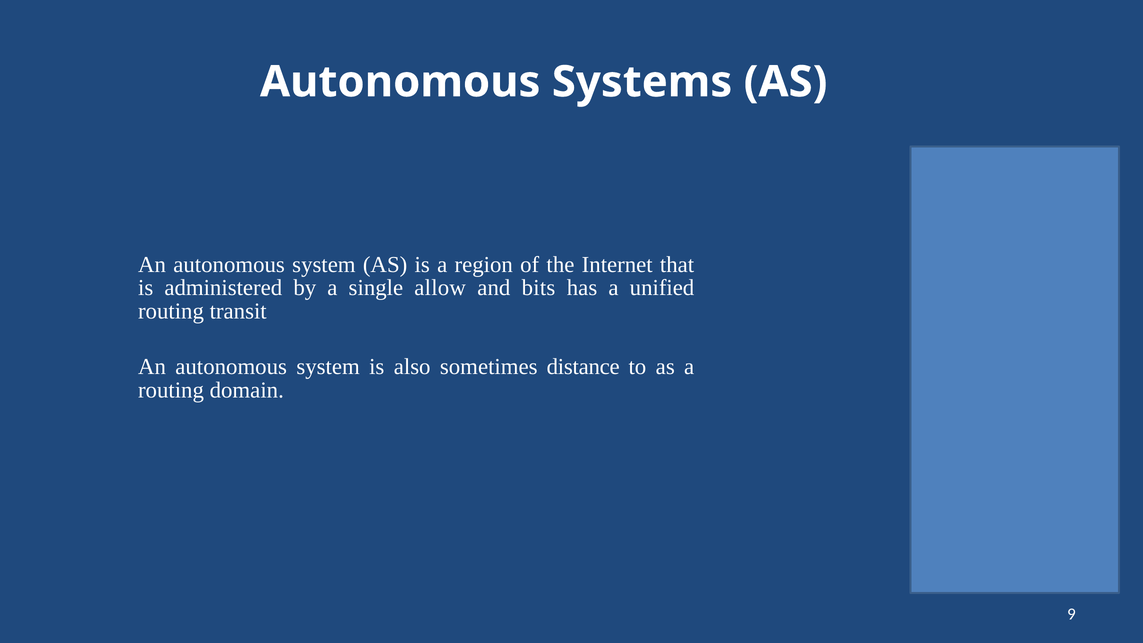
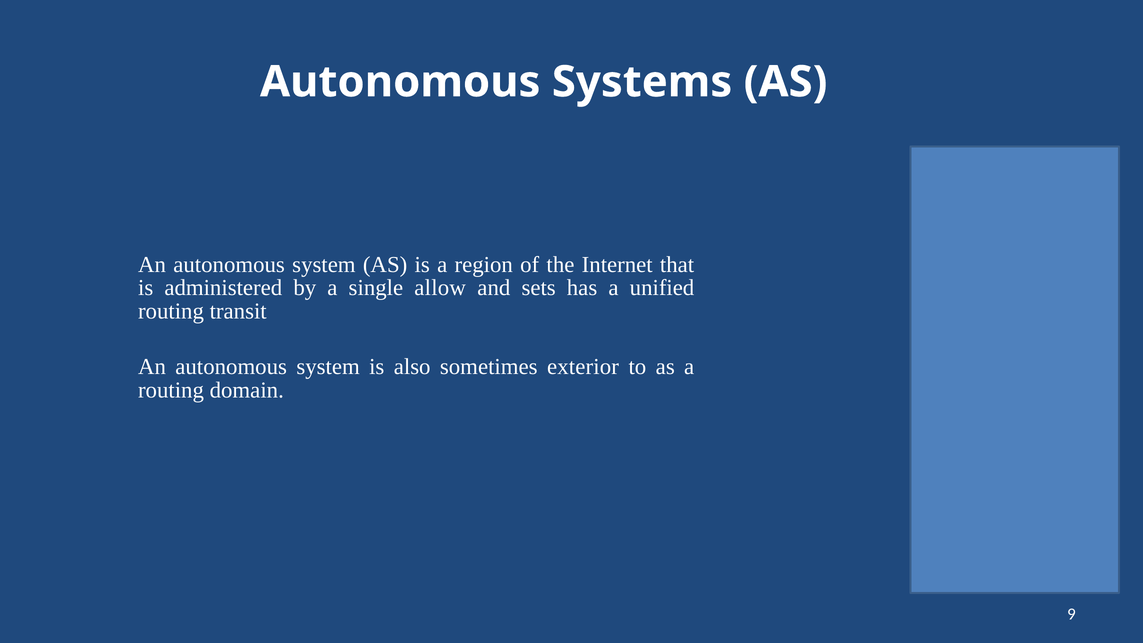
bits: bits -> sets (539, 288)
distance: distance -> exterior (583, 367)
